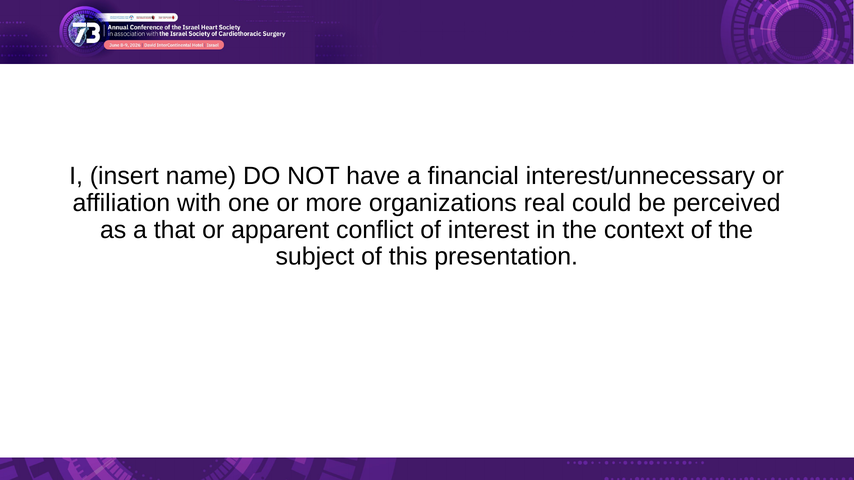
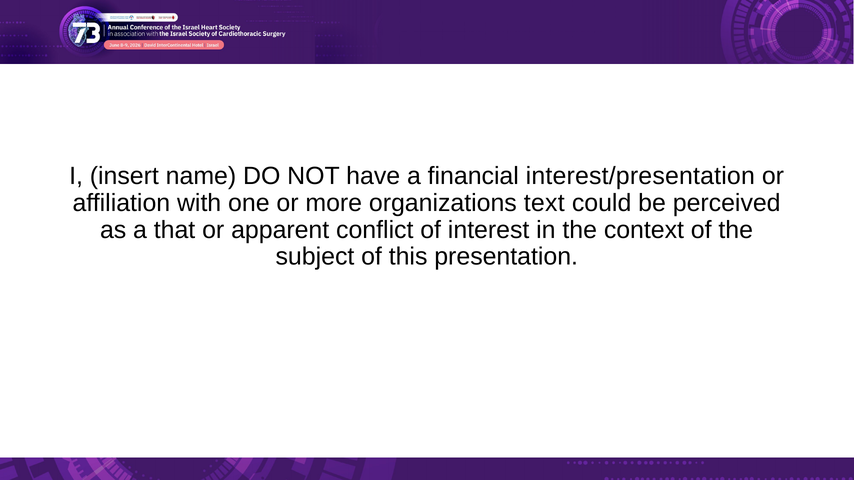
interest/unnecessary: interest/unnecessary -> interest/presentation (640, 176)
real: real -> text (544, 203)
